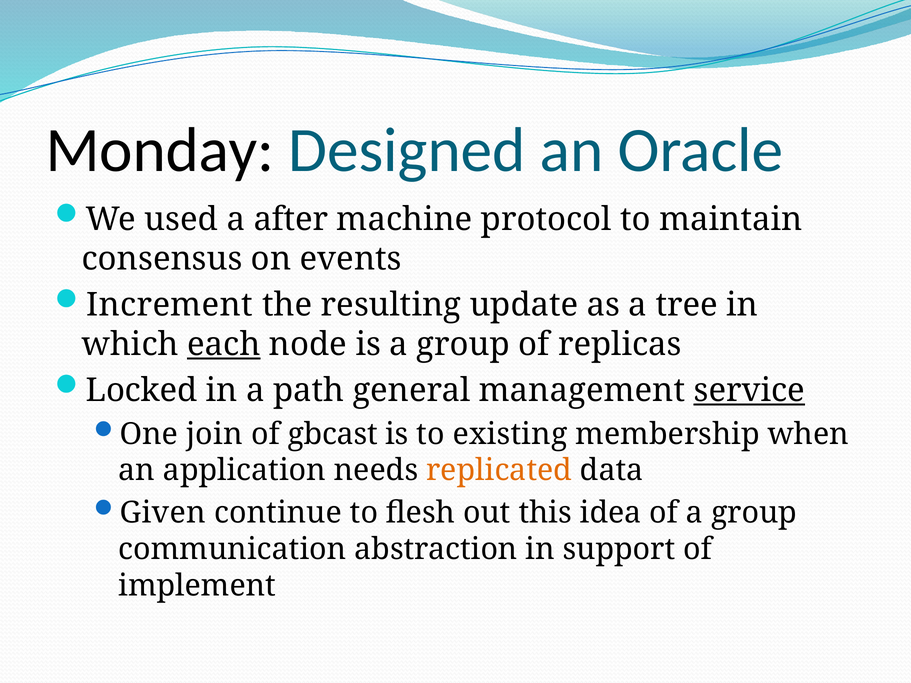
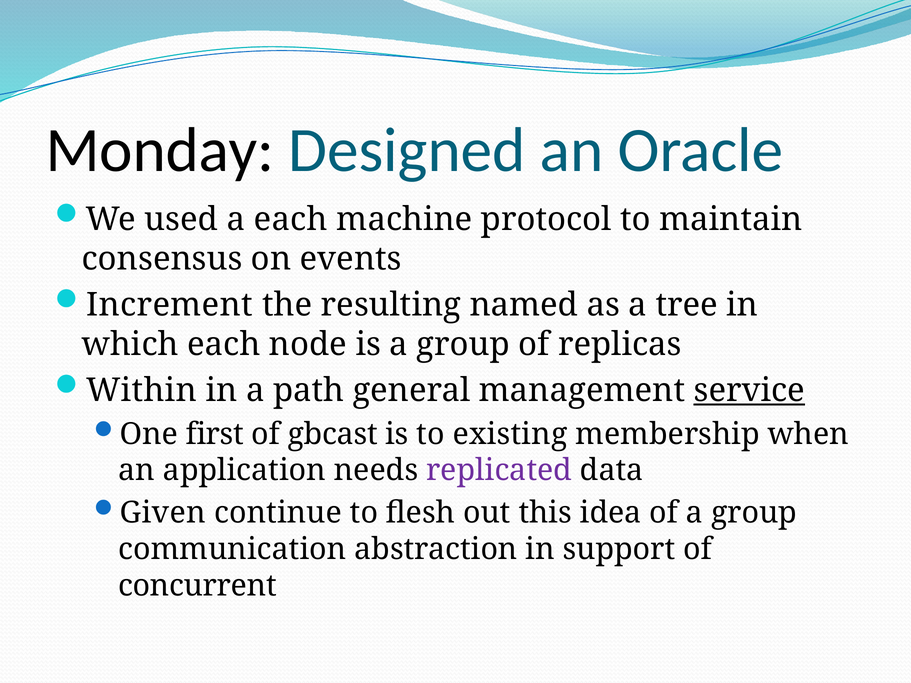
a after: after -> each (291, 219)
update: update -> named (524, 305)
each underline: present -> none (224, 344)
Locked: Locked -> Within (141, 390)
join: join -> first (215, 434)
replicated colour: orange -> purple (499, 471)
implement: implement -> concurrent (197, 586)
